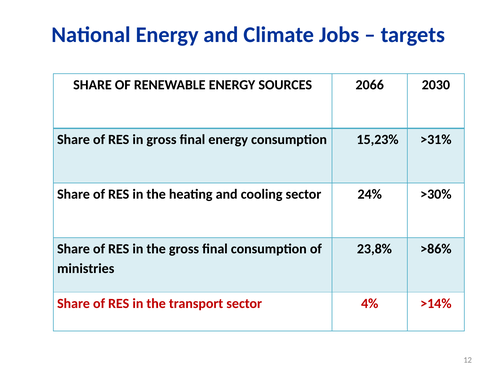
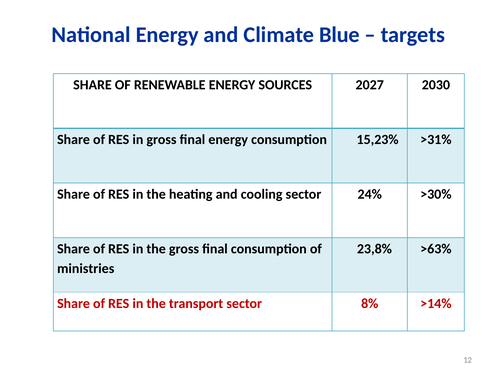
Jobs: Jobs -> Blue (339, 35)
2066: 2066 -> 2027 (370, 85)
>86%: >86% -> >63% (436, 248)
4%: 4% -> 8% (370, 303)
